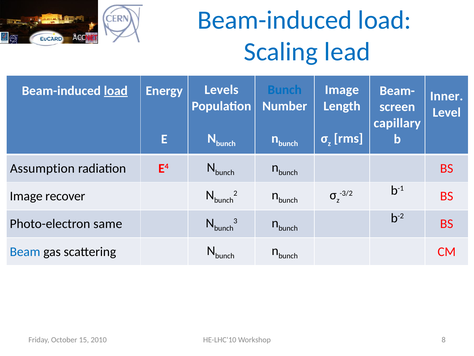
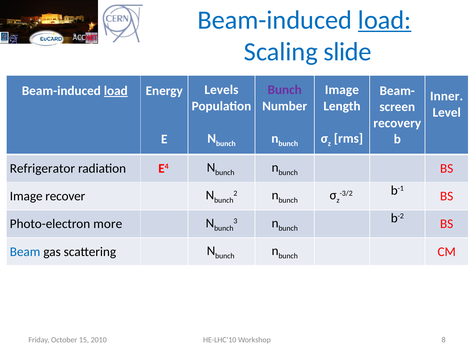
load underline: none -> present (385, 20)
lead: lead -> slide (347, 52)
Bunch colour: blue -> purple (285, 90)
capillary: capillary -> recovery (397, 123)
Assumption: Assumption -> Refrigerator (42, 168)
same: same -> more (108, 224)
